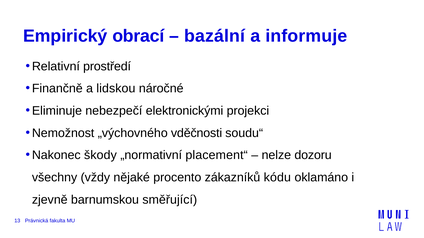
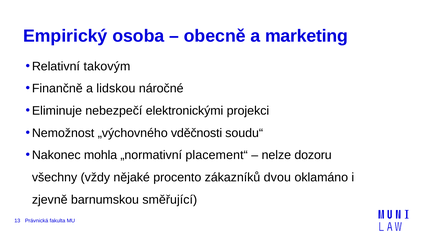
obrací: obrací -> osoba (138, 36)
bazální: bazální -> obecně (215, 36)
informuje: informuje -> marketing (307, 36)
prostředí: prostředí -> takovým (107, 66)
škody: škody -> mohla (101, 156)
kódu: kódu -> dvou (277, 178)
